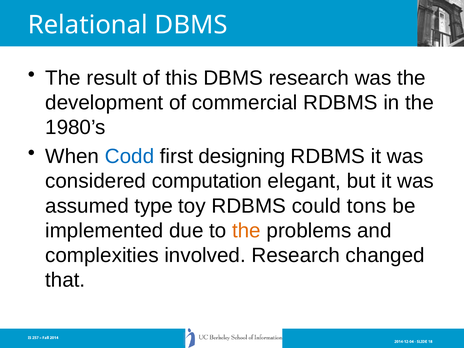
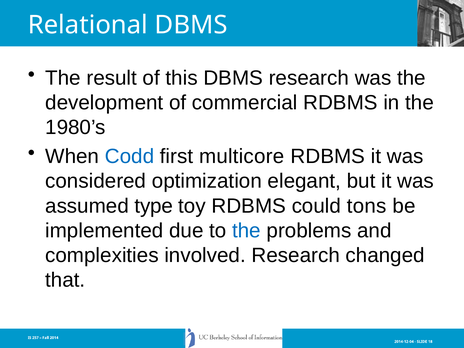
designing: designing -> multicore (242, 156)
computation: computation -> optimization (207, 181)
the colour: orange -> blue (246, 231)
